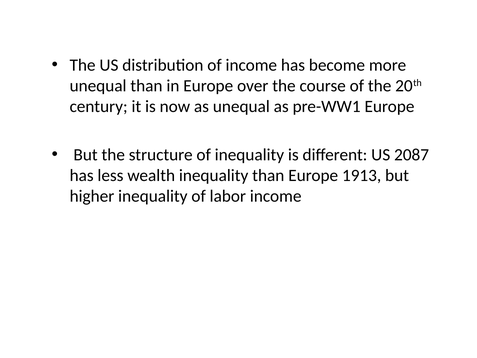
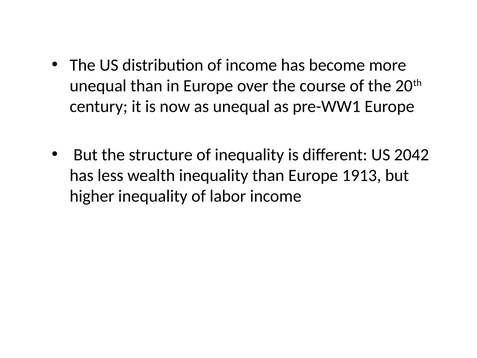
2087: 2087 -> 2042 (412, 155)
